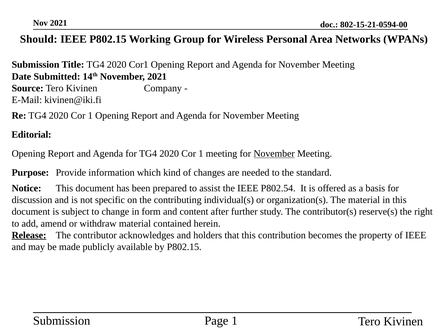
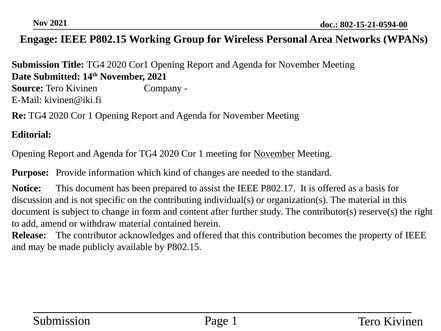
Should: Should -> Engage (39, 39)
P802.54: P802.54 -> P802.17 (278, 188)
Release underline: present -> none (29, 235)
and holders: holders -> offered (208, 235)
